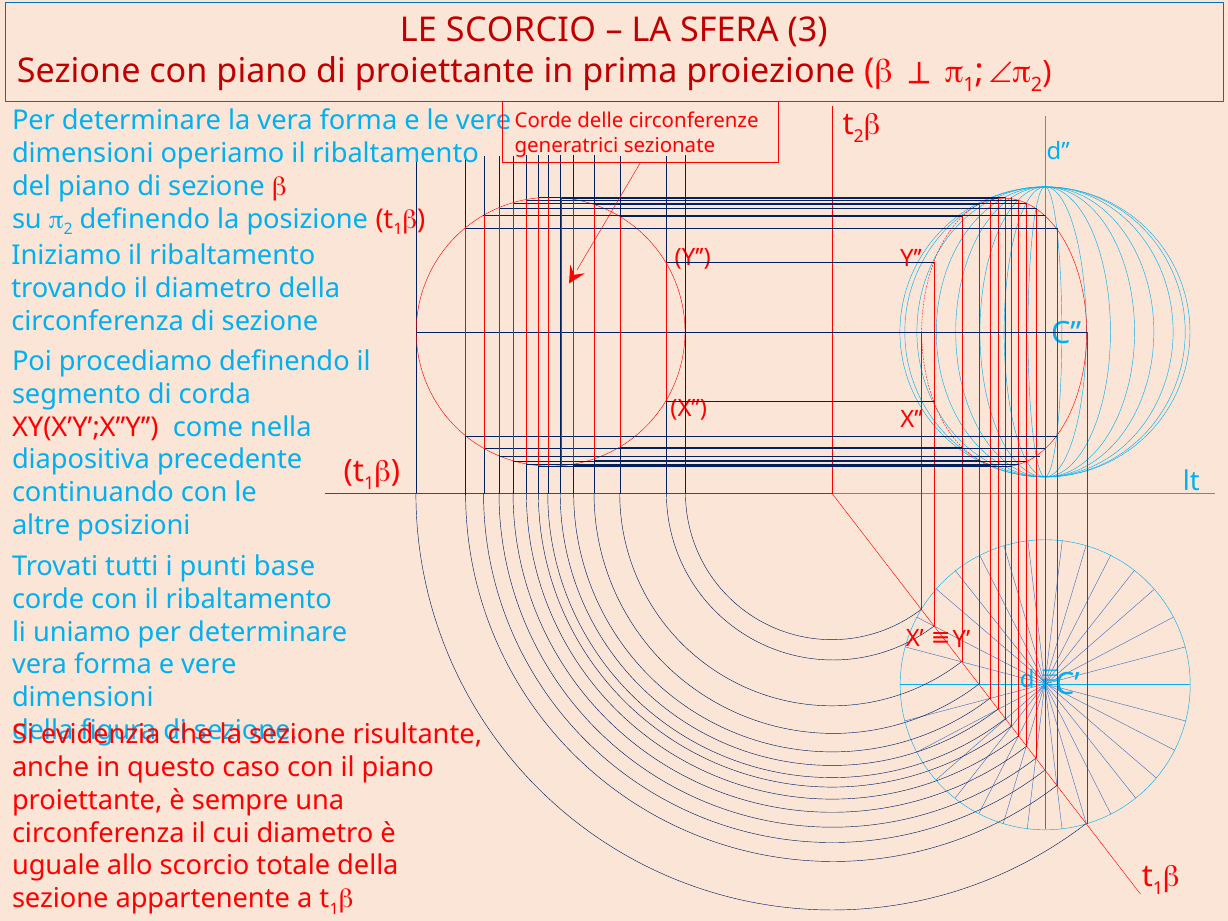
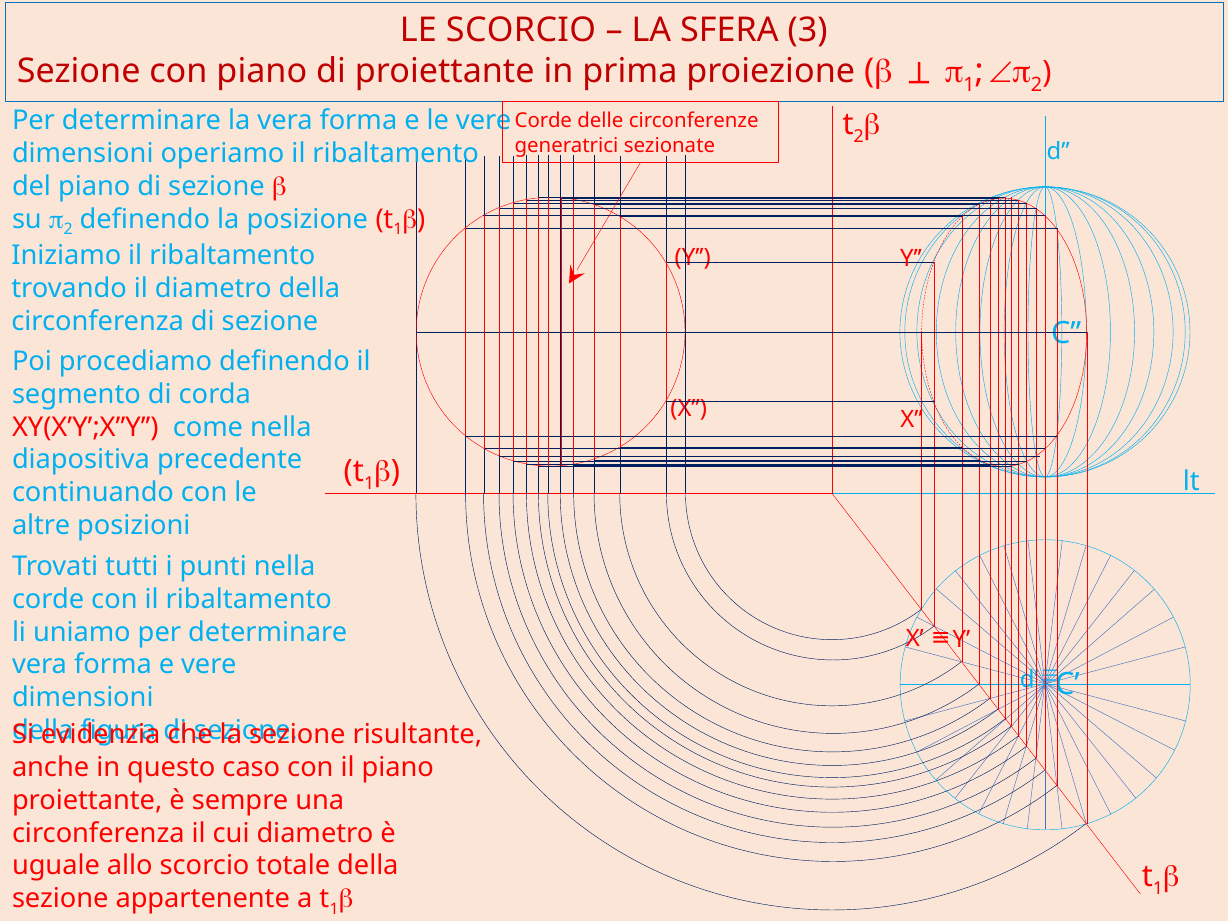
punti base: base -> nella (285, 567)
